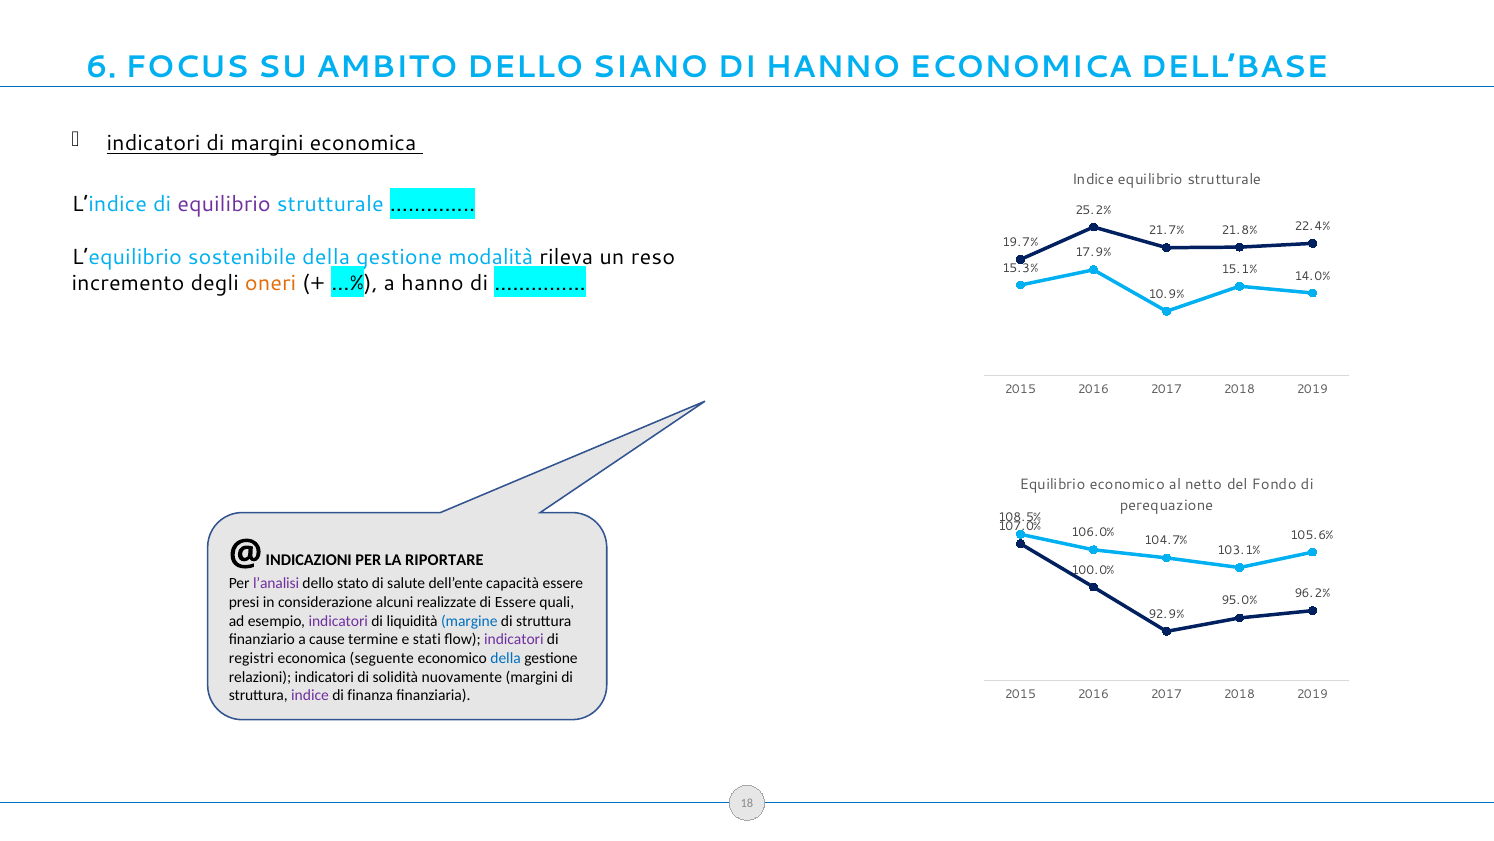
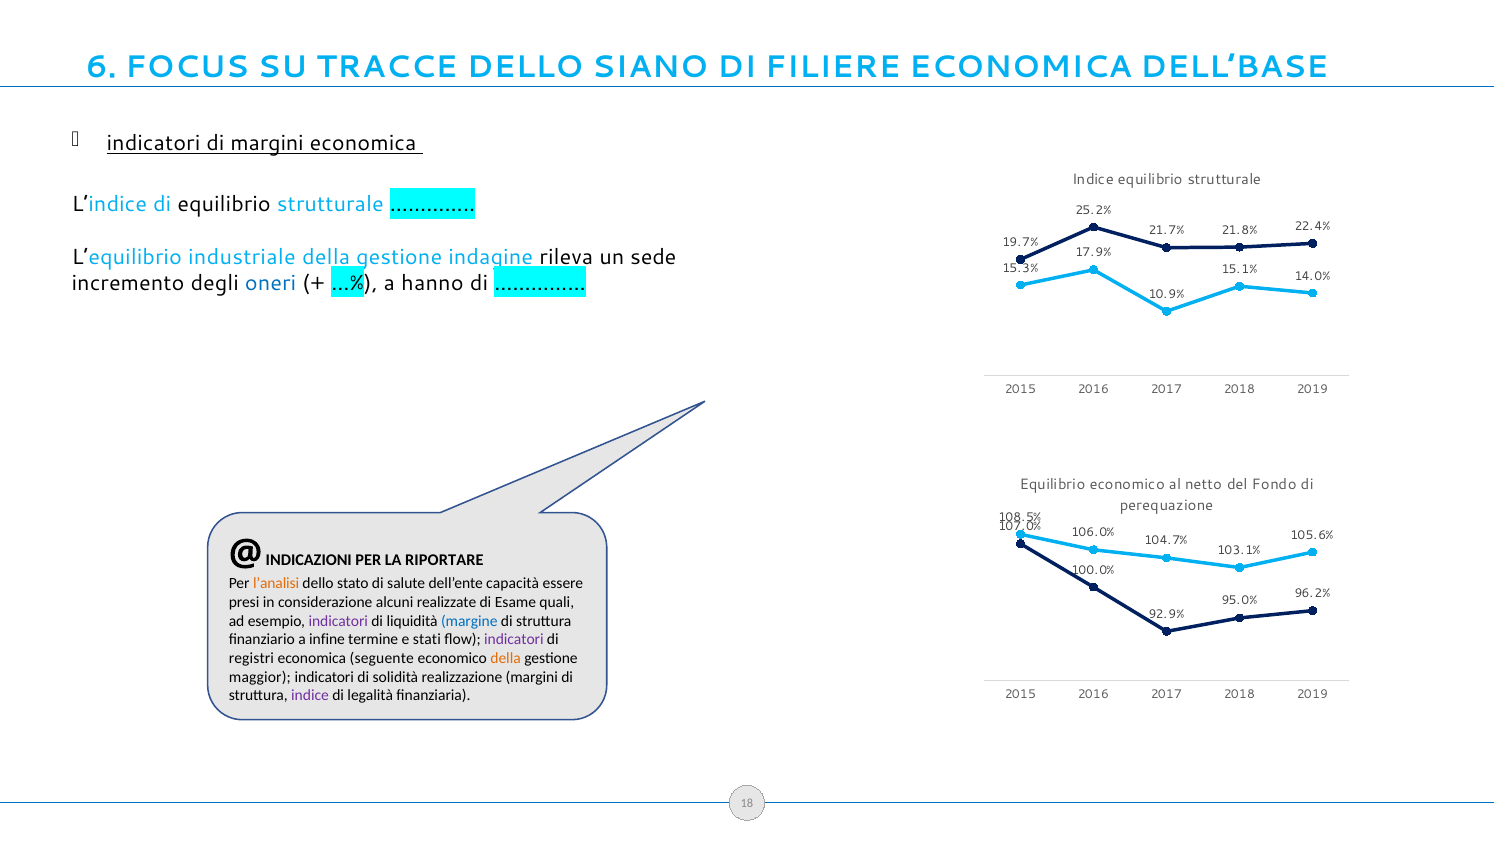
AMBITO: AMBITO -> TRACCE (387, 67)
DI HANNO: HANNO -> FILIERE (833, 67)
equilibrio colour: purple -> black (224, 204)
sostenibile: sostenibile -> industriale (242, 257)
modalità: modalità -> indagine (491, 257)
reso: reso -> sede (653, 257)
oneri colour: orange -> blue (271, 283)
l’analisi colour: purple -> orange (276, 583)
di Essere: Essere -> Esame (515, 602)
cause: cause -> infine (327, 639)
della colour: blue -> orange (506, 658)
relazioni: relazioni -> maggior (260, 677)
nuovamente: nuovamente -> realizzazione (462, 677)
finanza: finanza -> legalità (370, 695)
